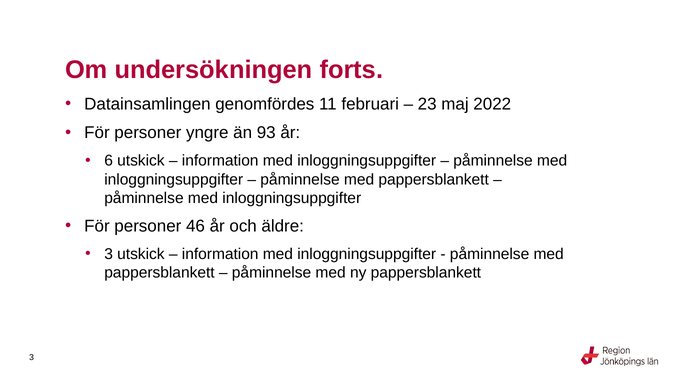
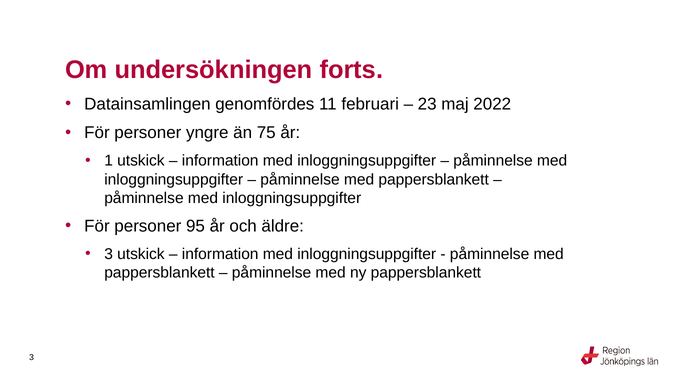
93: 93 -> 75 (266, 133)
6: 6 -> 1 (109, 161)
46: 46 -> 95 (195, 226)
